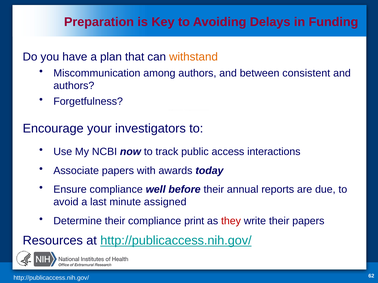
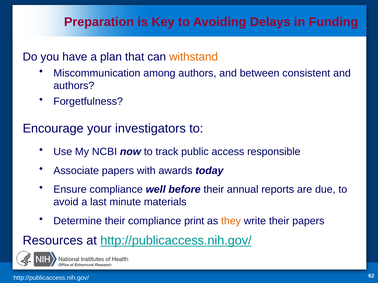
interactions: interactions -> responsible (274, 152)
assigned: assigned -> materials (165, 202)
they colour: red -> orange (231, 221)
